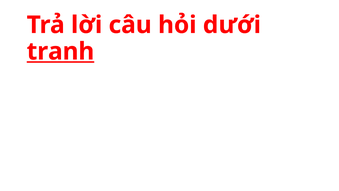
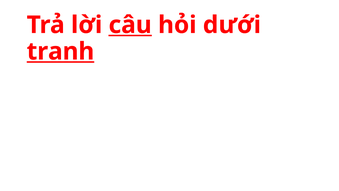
câu underline: none -> present (130, 25)
